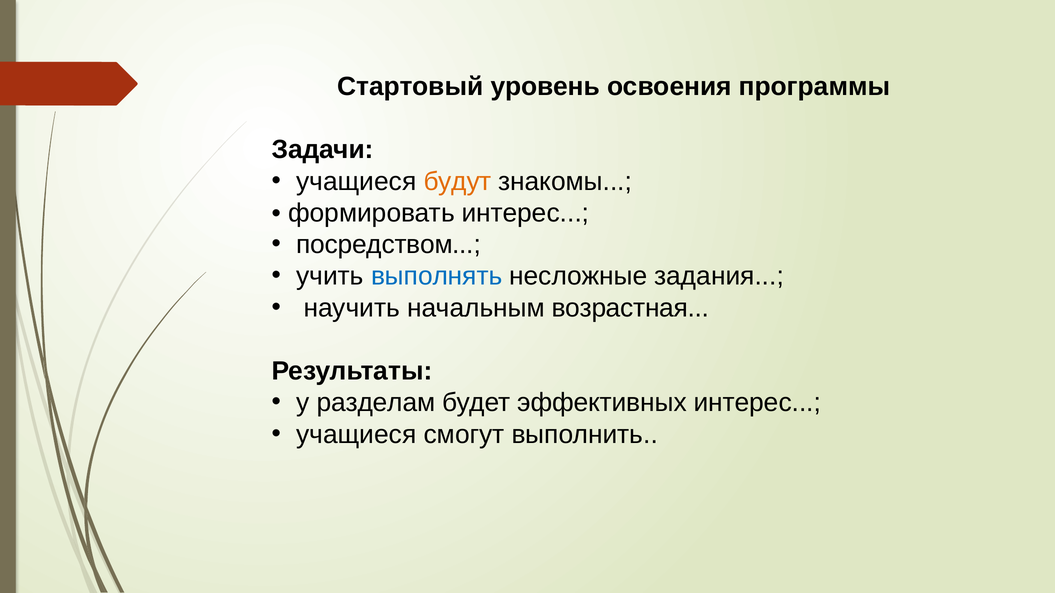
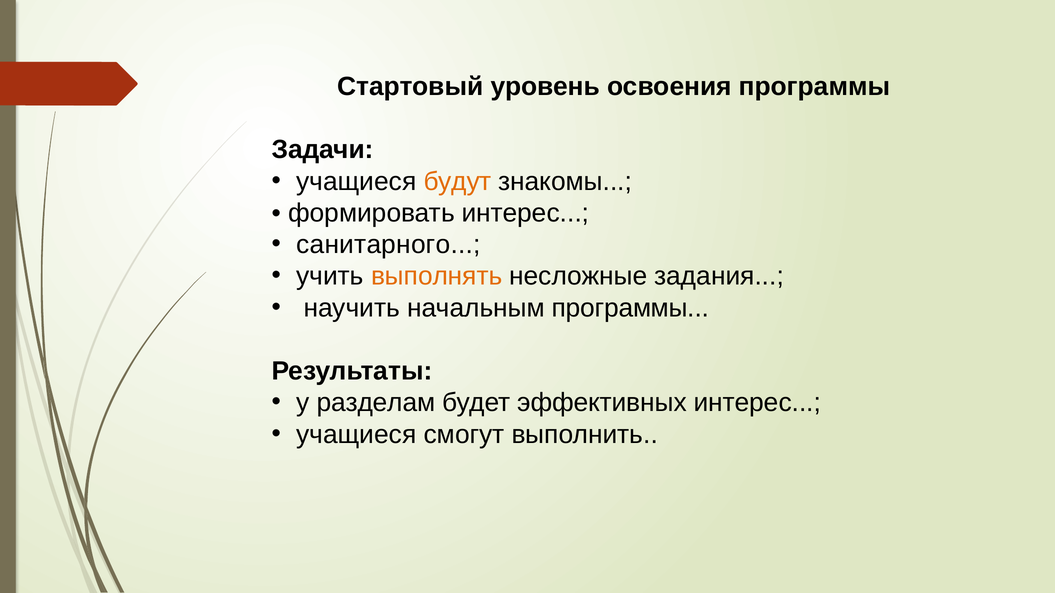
посредством: посредством -> санитарного (388, 245)
выполнять colour: blue -> orange (437, 276)
начальным возрастная: возрастная -> программы (630, 308)
